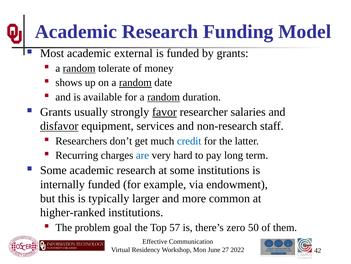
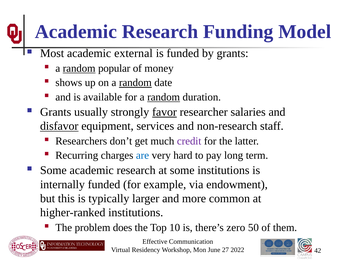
tolerate: tolerate -> popular (114, 68)
credit colour: blue -> purple (189, 141)
goal: goal -> does (123, 227)
57: 57 -> 10 (175, 227)
